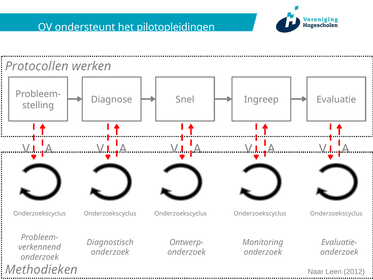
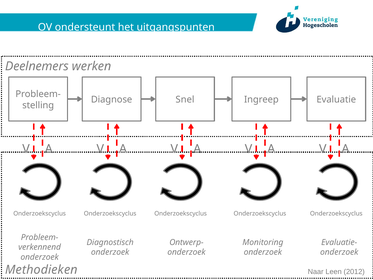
pilotopleidingen: pilotopleidingen -> uitgangspunten (176, 27)
Protocollen: Protocollen -> Deelnemers (37, 66)
